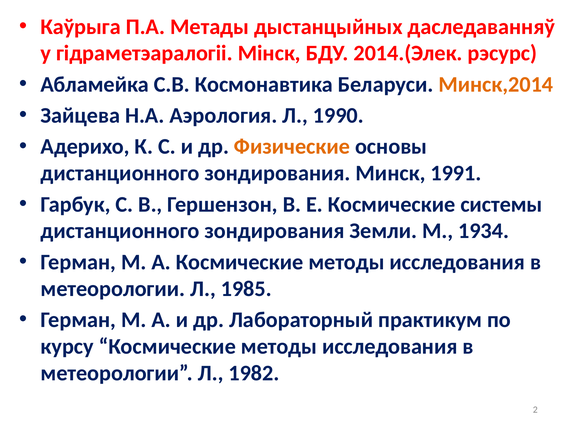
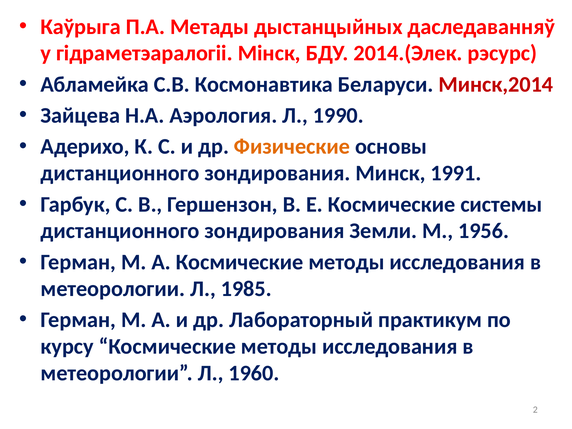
Минск,2014 colour: orange -> red (496, 84)
1934: 1934 -> 1956 (484, 231)
1982: 1982 -> 1960 (254, 373)
